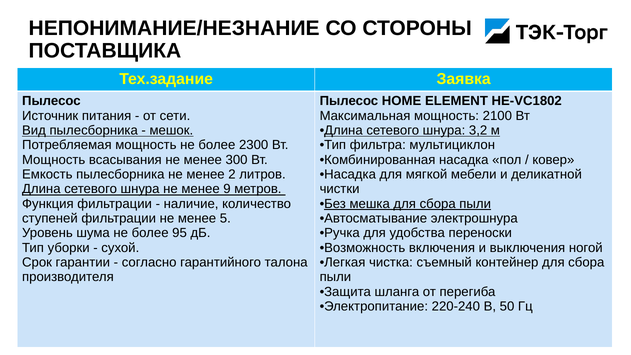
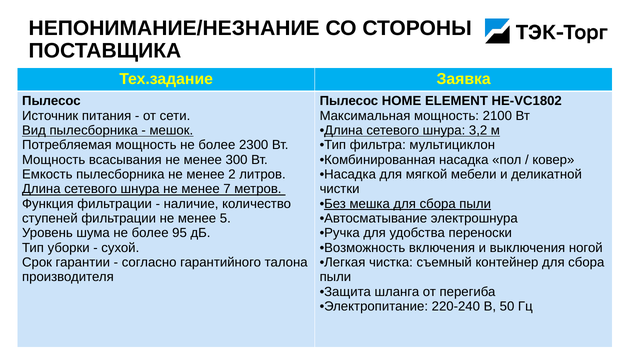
9: 9 -> 7 (227, 189)
